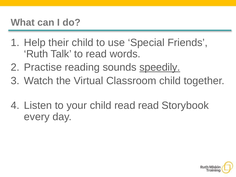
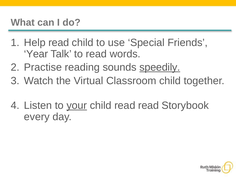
Help their: their -> read (59, 43)
Ruth: Ruth -> Year (36, 54)
your underline: none -> present (77, 106)
